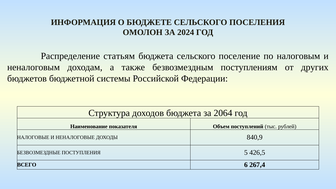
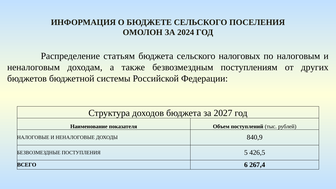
поселение: поселение -> налоговых (239, 56)
2064: 2064 -> 2027 (223, 113)
